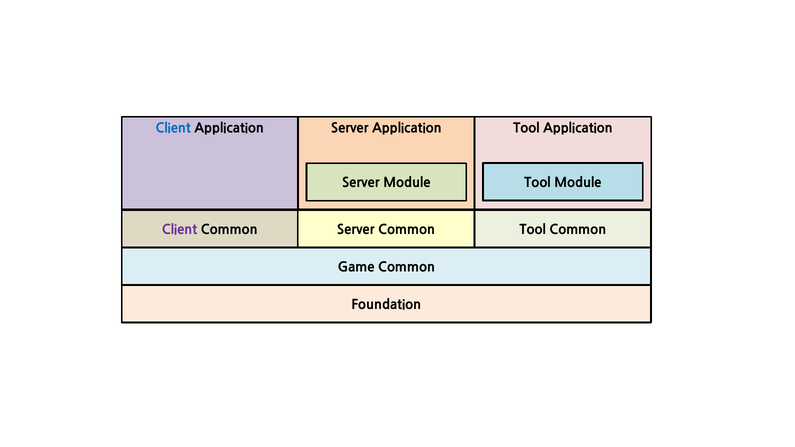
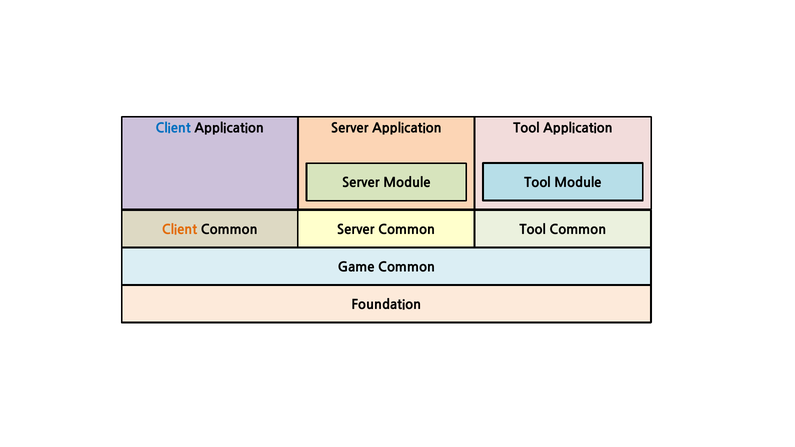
Client colour: purple -> orange (180, 230)
